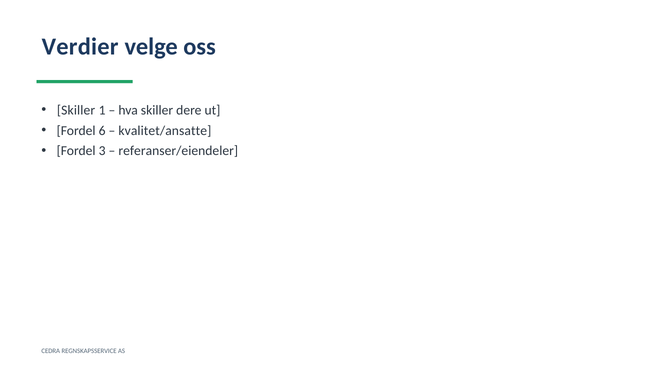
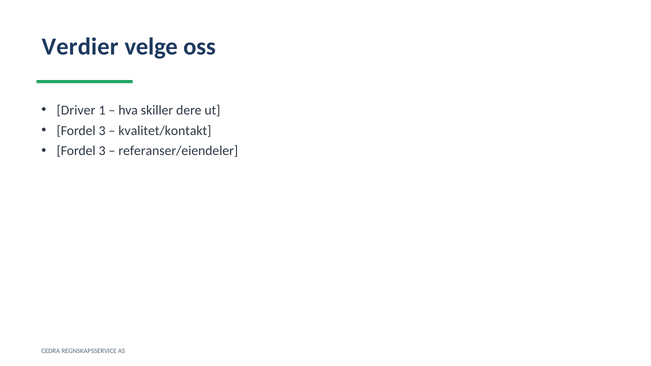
Skiller: Skiller -> Driver (76, 110)
6: 6 -> 3 (102, 131)
kvalitet/ansatte: kvalitet/ansatte -> kvalitet/kontakt (165, 131)
